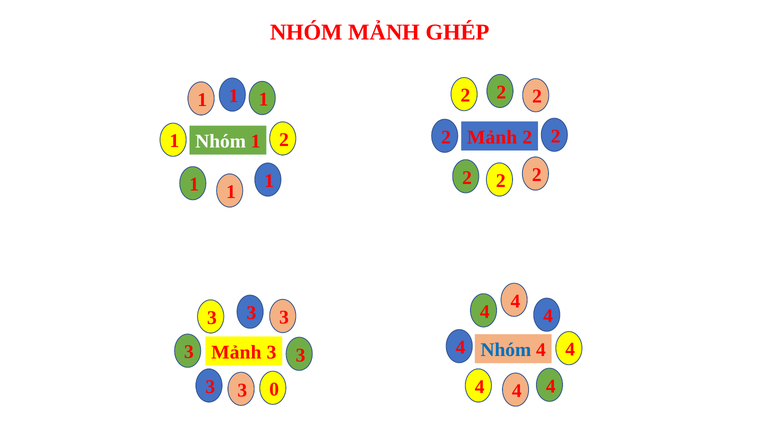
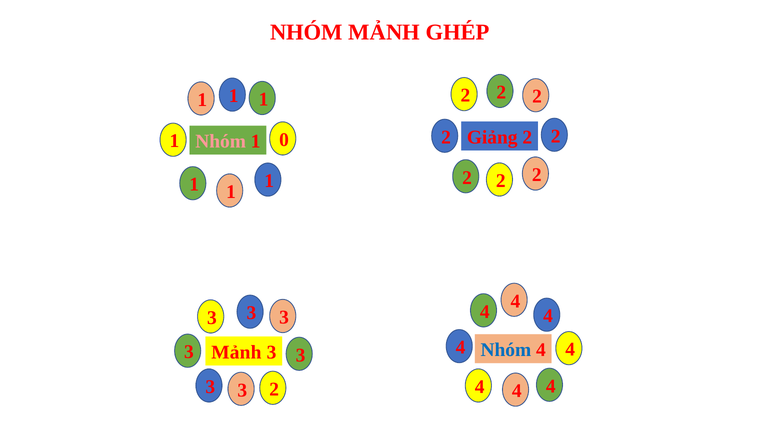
Mảnh: Mảnh -> Giảng (492, 137)
1 2: 2 -> 0 (284, 140)
Nhóm colour: white -> pink (221, 142)
0: 0 -> 2 (274, 390)
